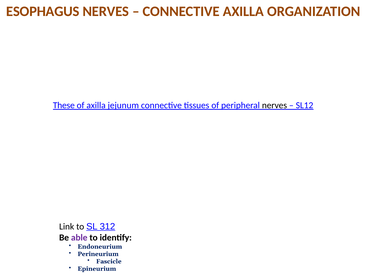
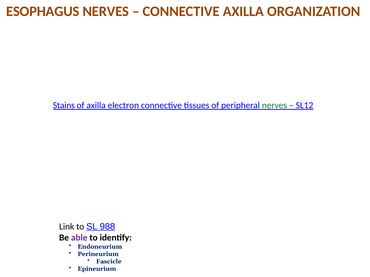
These: These -> Stains (64, 106)
jejunum: jejunum -> electron (123, 106)
nerves colour: black -> green (274, 106)
312: 312 -> 988 (107, 227)
